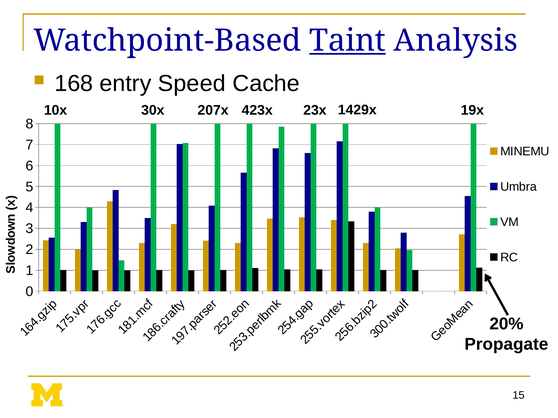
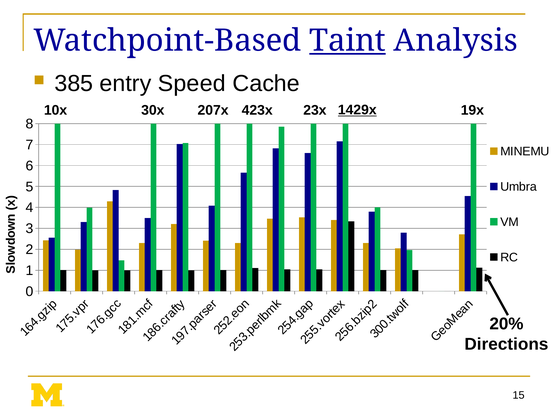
168: 168 -> 385 (74, 83)
1429x underline: none -> present (357, 110)
Propagate: Propagate -> Directions (506, 345)
